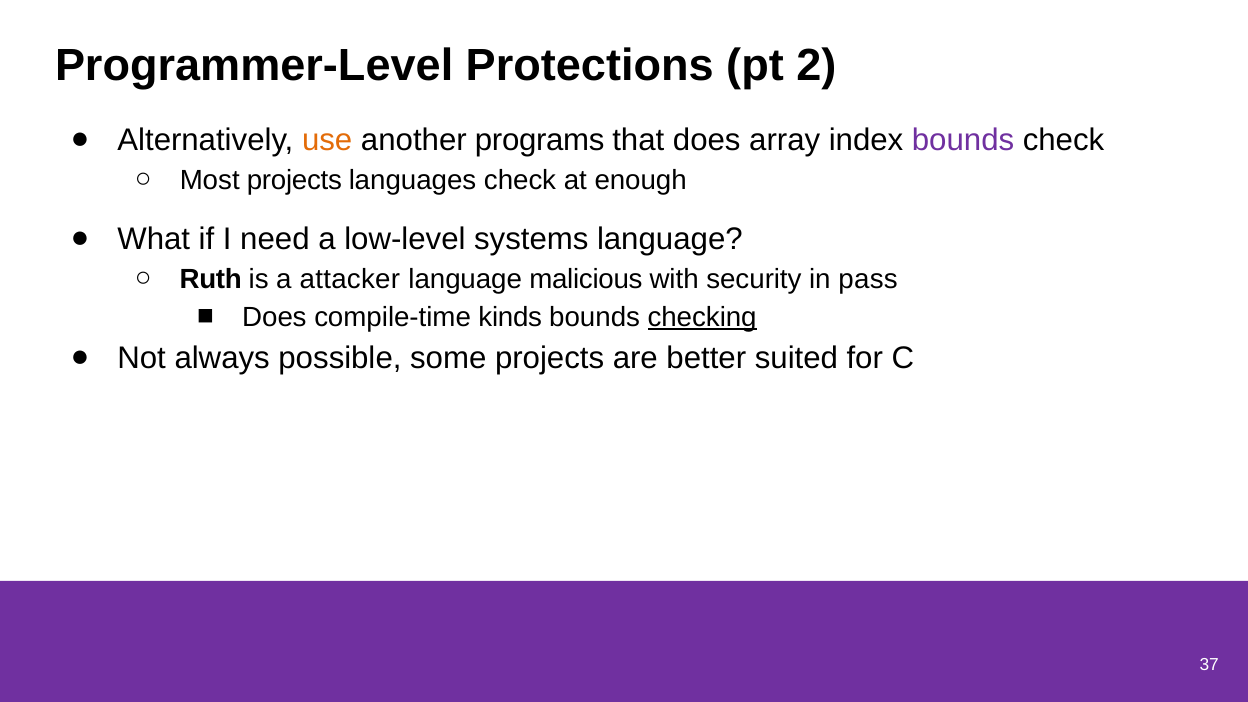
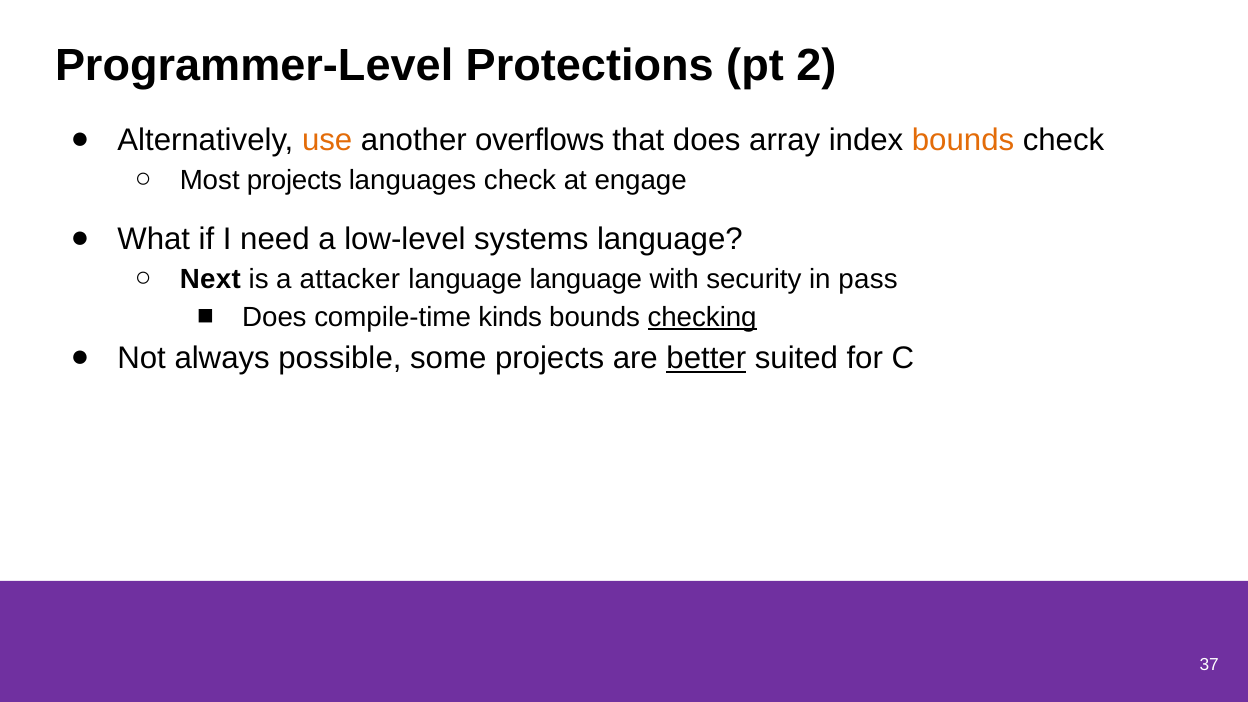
programs: programs -> overflows (540, 140)
bounds colour: purple -> orange (963, 140)
enough: enough -> engage (641, 180)
Ruth: Ruth -> Next (210, 279)
language malicious: malicious -> language (586, 279)
better underline: none -> present (706, 358)
